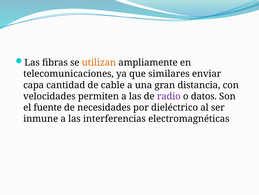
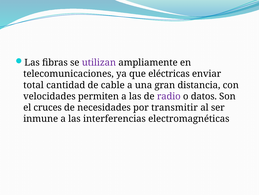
utilizan colour: orange -> purple (99, 62)
similares: similares -> eléctricas (169, 74)
capa: capa -> total (33, 85)
fuente: fuente -> cruces (48, 107)
dieléctrico: dieléctrico -> transmitir (174, 107)
